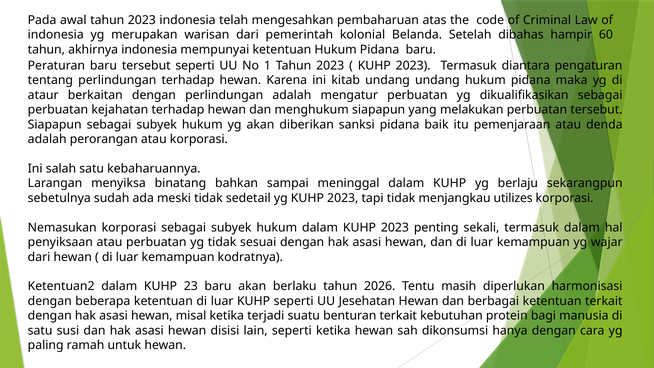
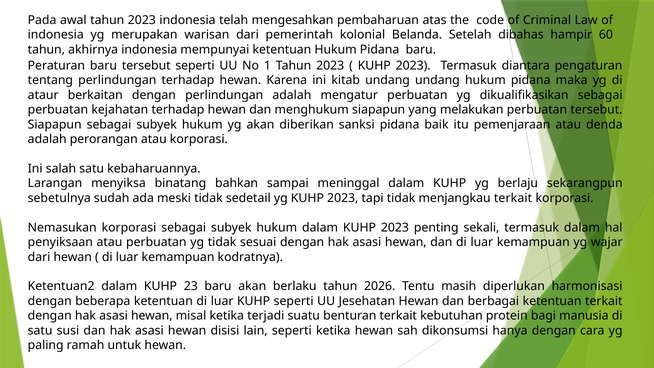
menjangkau utilizes: utilizes -> terkait (513, 198)
